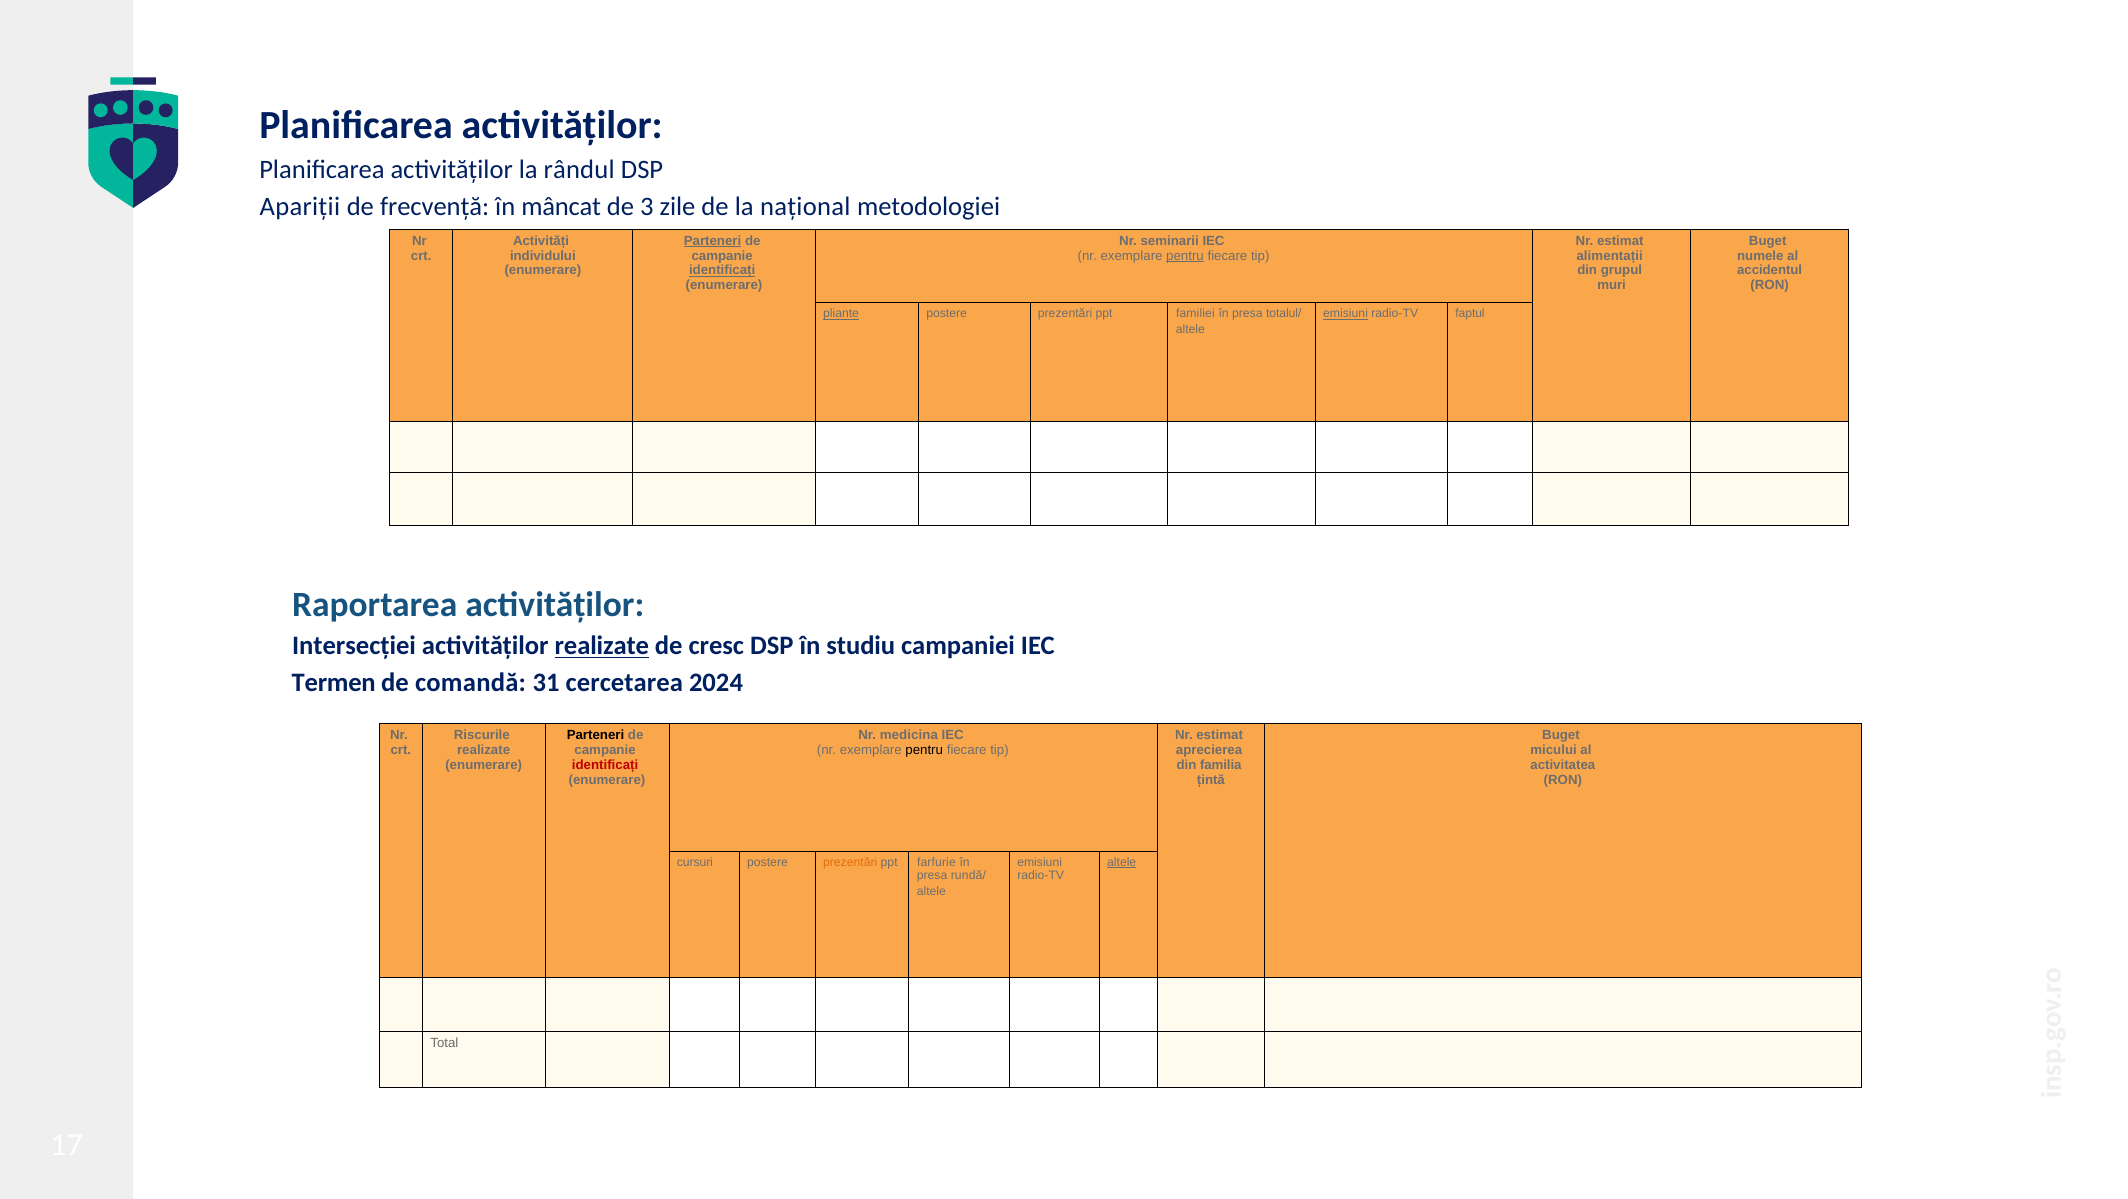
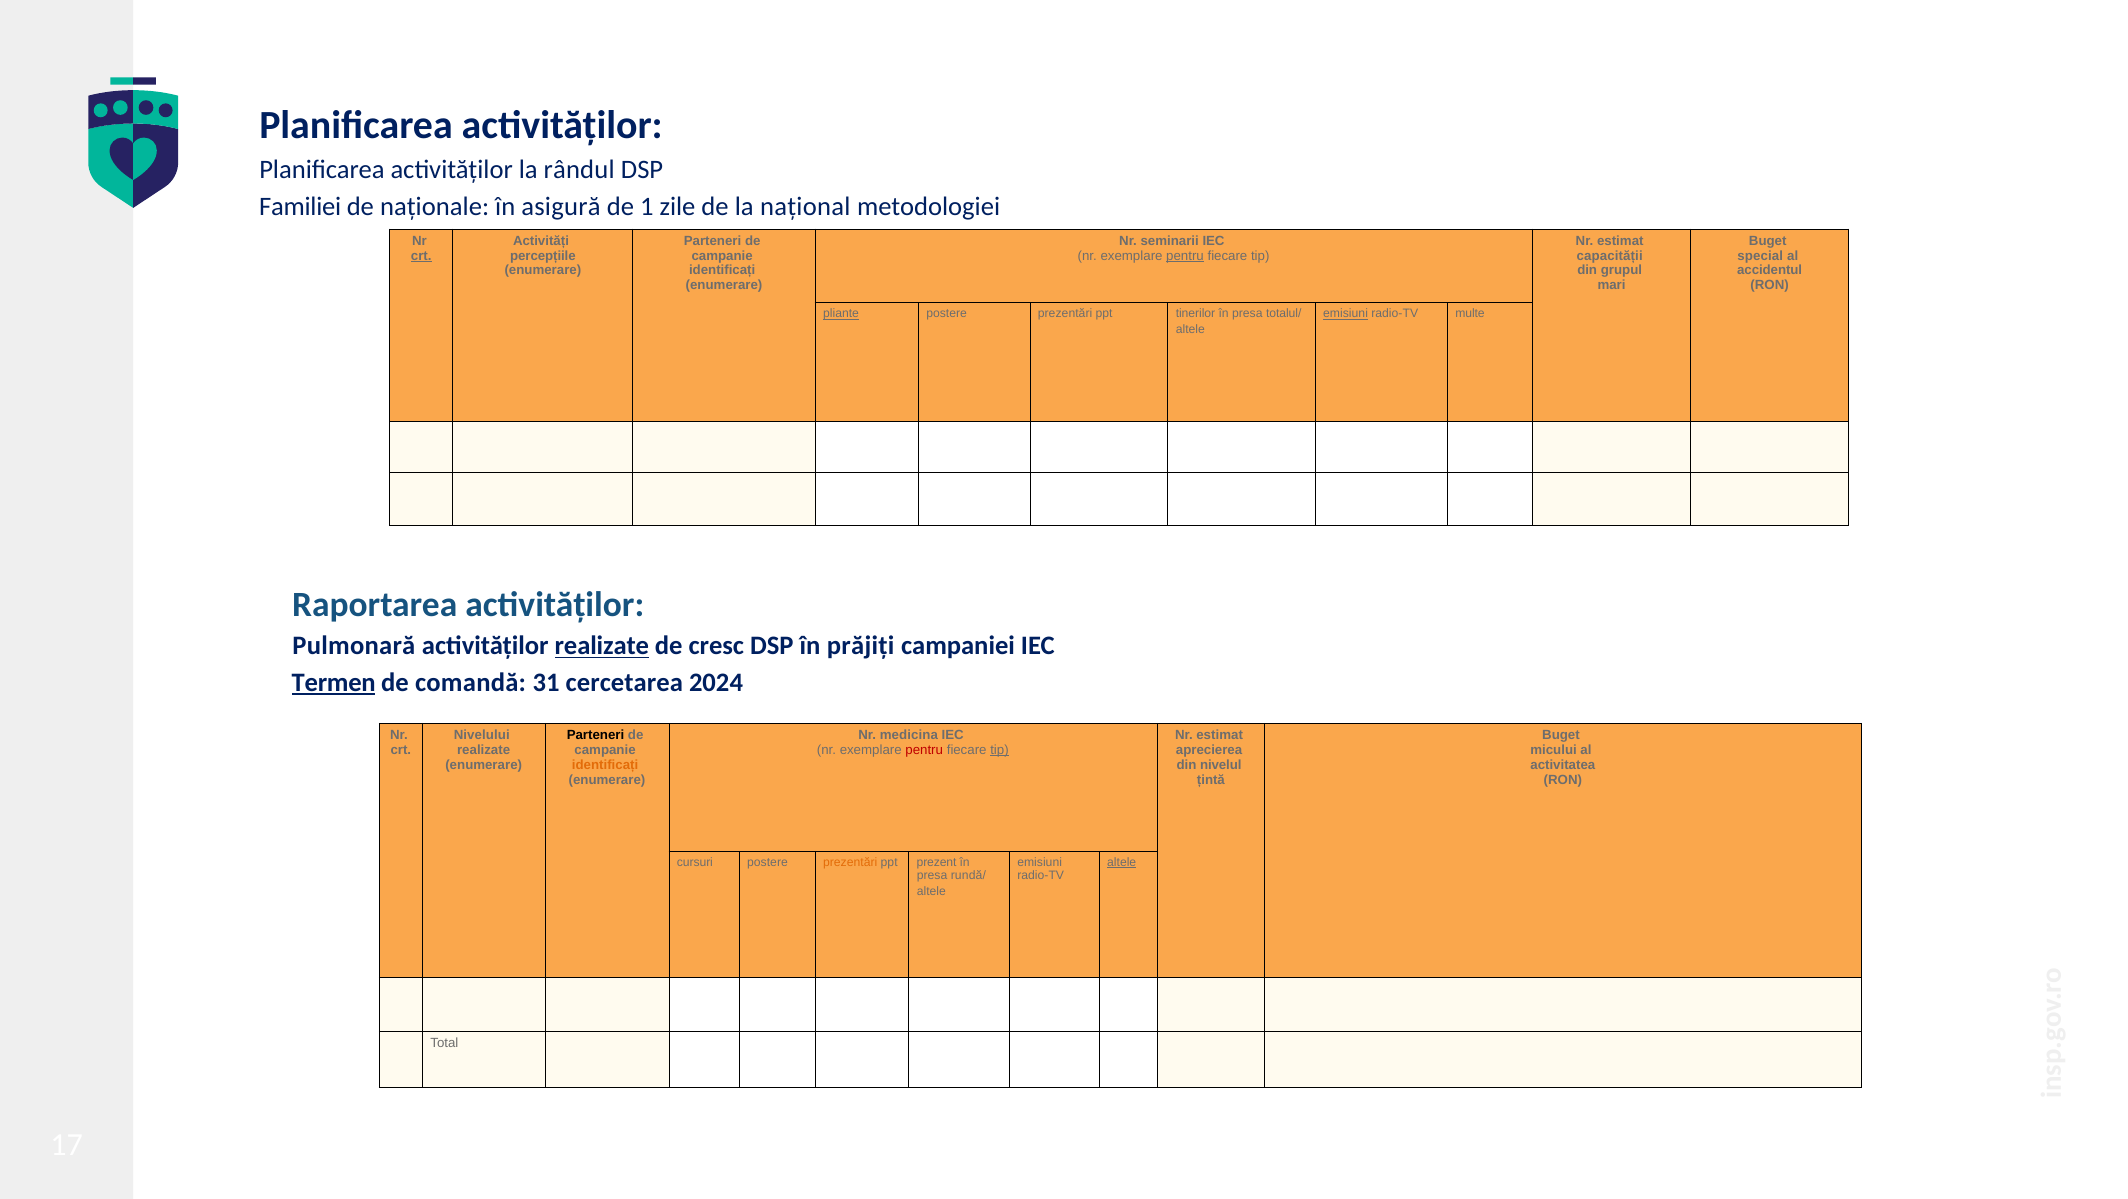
Apariții: Apariții -> Familiei (300, 206)
frecvență: frecvență -> naționale (435, 206)
mâncat: mâncat -> asigură (561, 206)
3: 3 -> 1 (647, 206)
Parteneri underline: present -> none (713, 241)
crt underline: none -> present (421, 256)
individului: individului -> percepțiile (543, 256)
alimentații: alimentații -> capacității (1610, 256)
numele: numele -> special (1760, 256)
identificați underline: present -> none (722, 270)
muri: muri -> mari (1612, 285)
familiei: familiei -> tinerilor (1195, 314)
faptul: faptul -> multe (1470, 314)
Intersecției: Intersecției -> Pulmonară (354, 646)
studiu: studiu -> prăjiți (861, 646)
Termen underline: none -> present (334, 682)
Riscurile: Riscurile -> Nivelului (482, 735)
pentru colour: black -> red (924, 750)
tip underline: none -> present (1000, 750)
identificați colour: red -> orange (605, 765)
familia: familia -> nivelul (1221, 765)
farfurie: farfurie -> prezent (937, 862)
